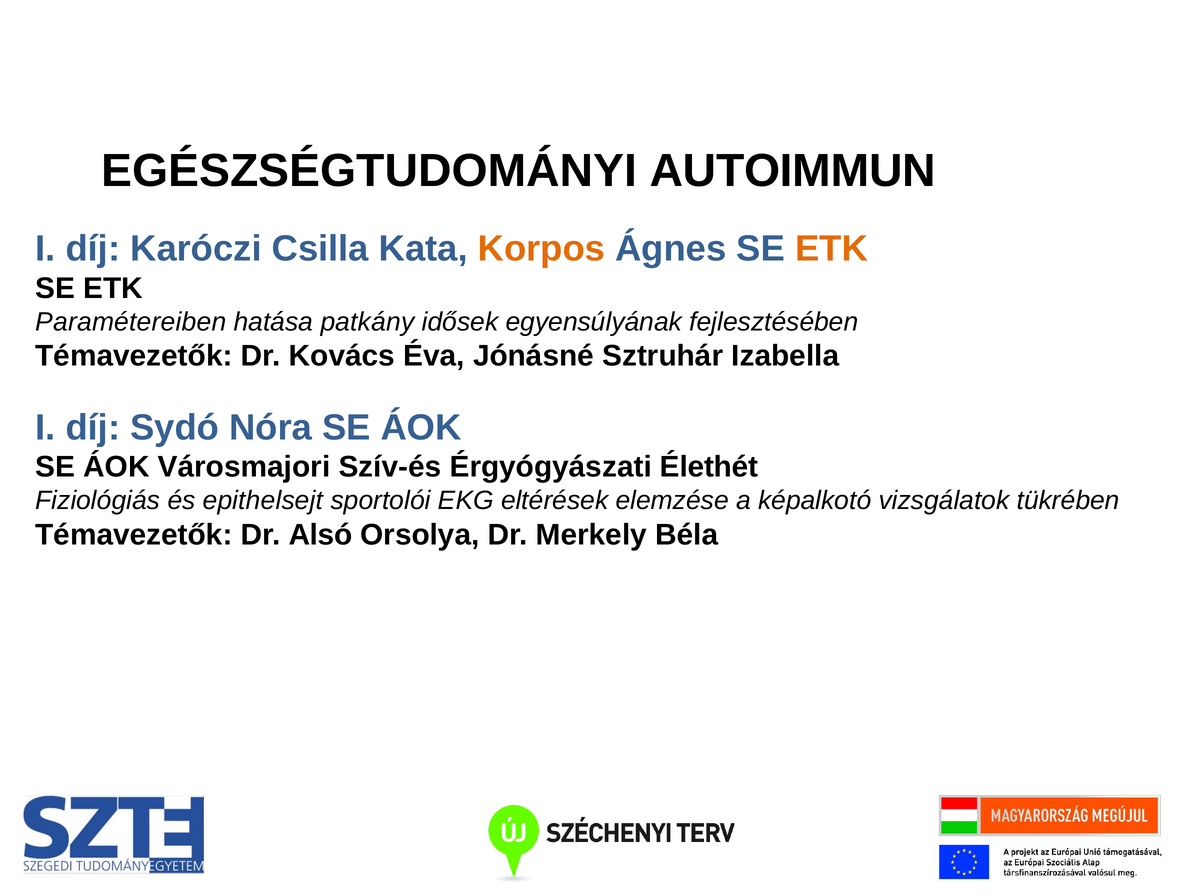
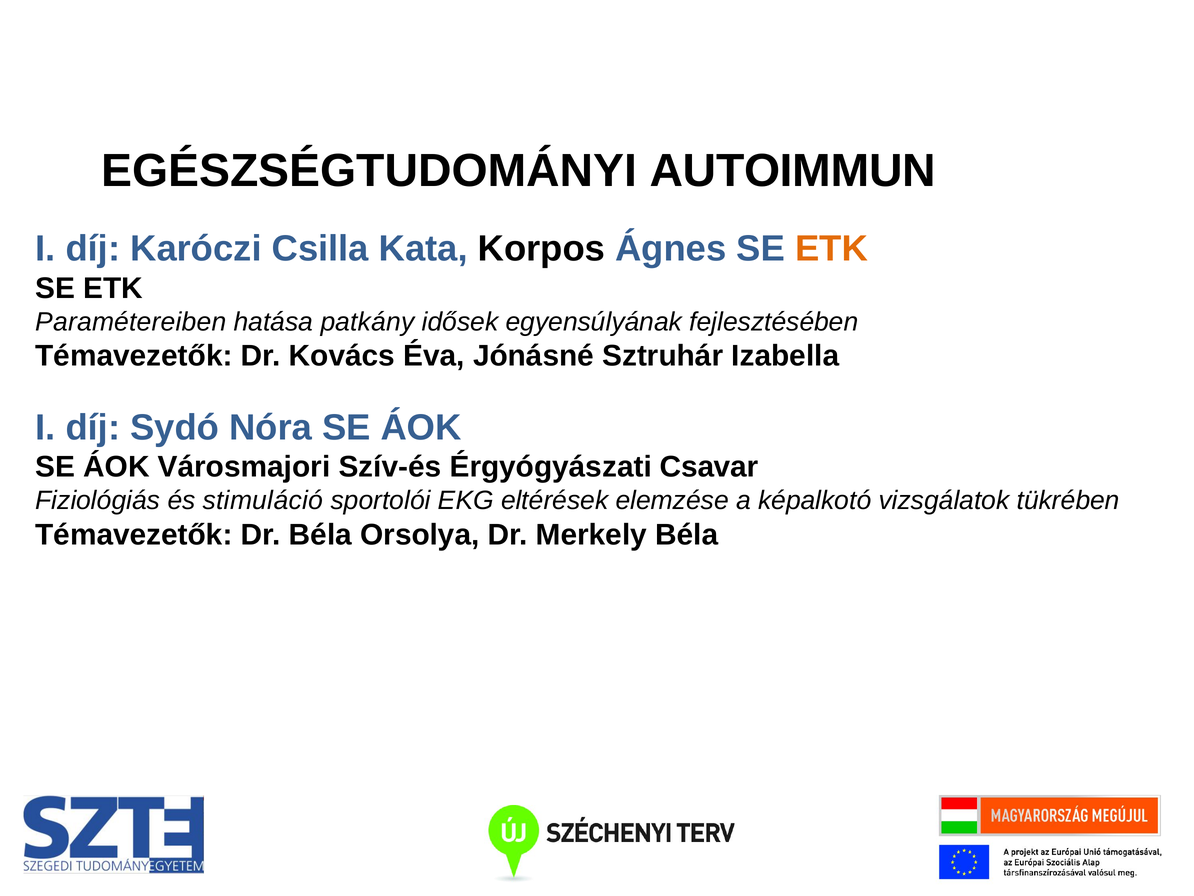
Korpos colour: orange -> black (541, 249)
Élethét: Élethét -> Csavar (709, 467)
epithelsejt: epithelsejt -> stimuláció (263, 500)
Dr Alsó: Alsó -> Béla (320, 534)
